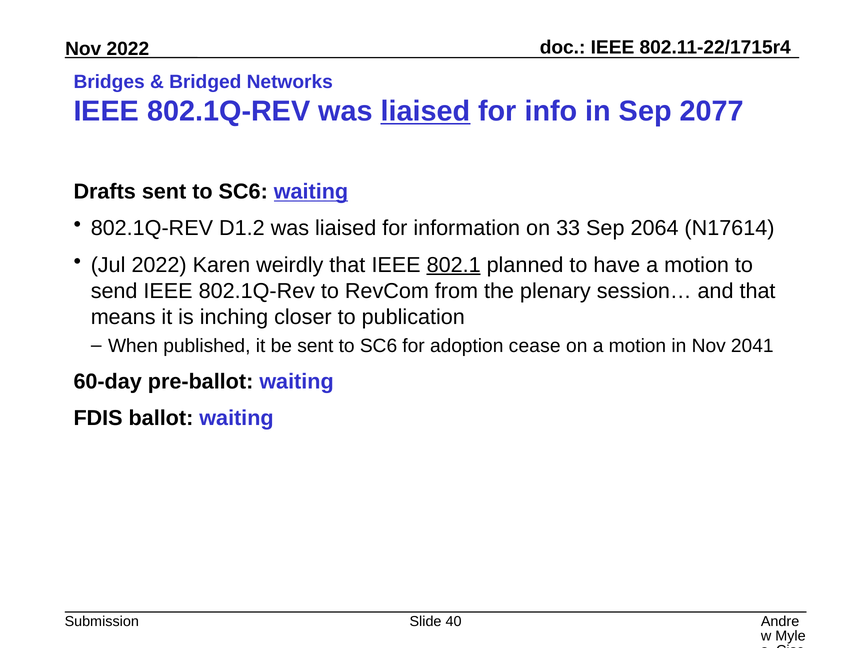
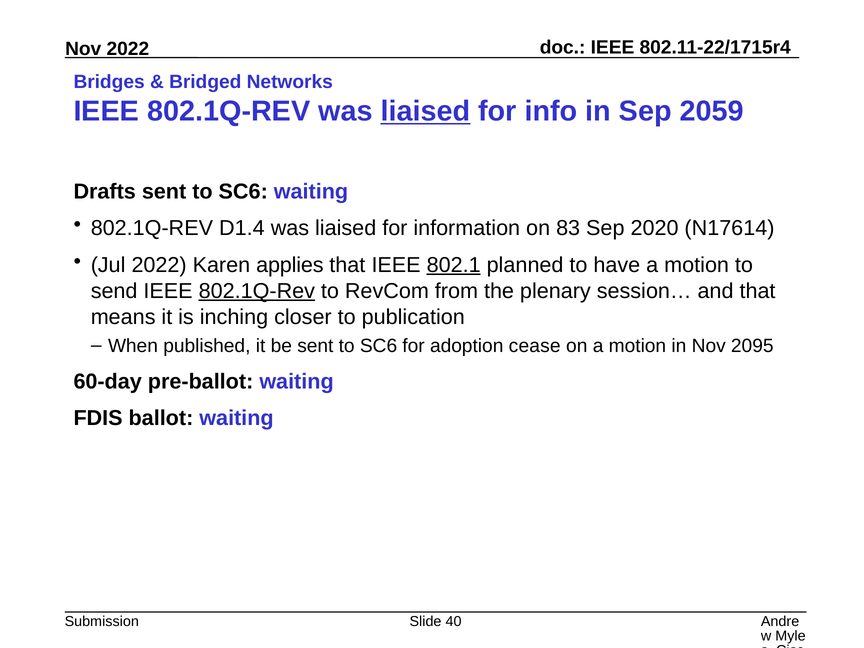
2077: 2077 -> 2059 (712, 111)
waiting underline: present -> none (311, 192)
D1.2: D1.2 -> D1.4 (242, 228)
33: 33 -> 83 (568, 228)
2064: 2064 -> 2020 (655, 228)
weirdly: weirdly -> applies (290, 265)
802.1Q-Rev underline: none -> present (257, 291)
2041: 2041 -> 2095 (752, 346)
